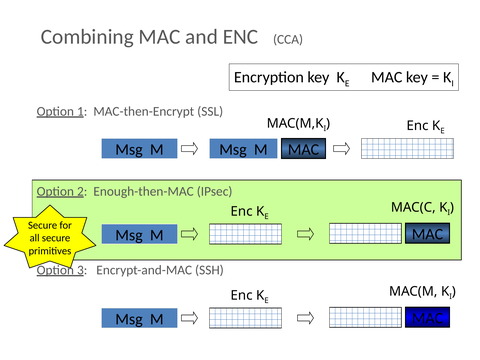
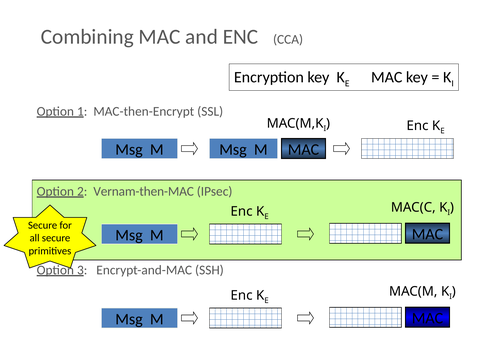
Enough-then-MAC: Enough-then-MAC -> Vernam-then-MAC (144, 191)
